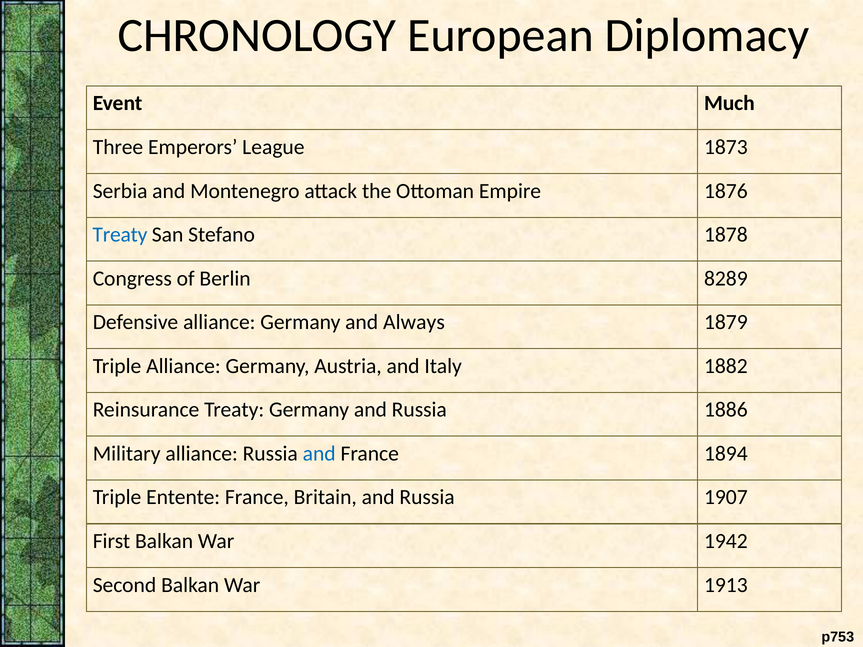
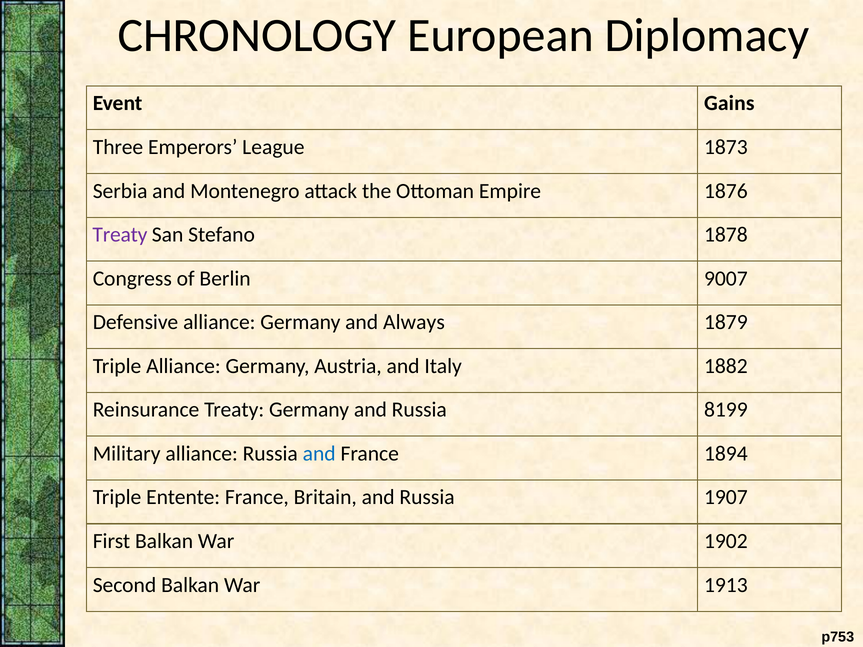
Much: Much -> Gains (729, 103)
Treaty colour: blue -> purple (120, 235)
8289: 8289 -> 9007 (726, 279)
1886: 1886 -> 8199 (726, 410)
1942: 1942 -> 1902 (726, 541)
